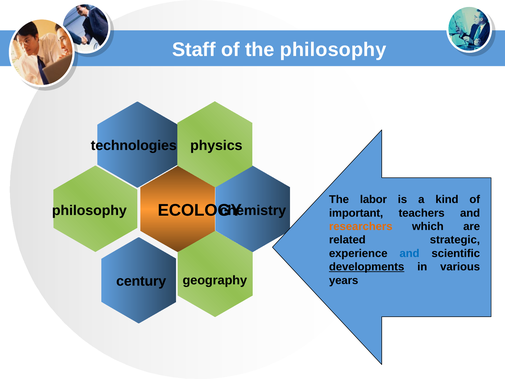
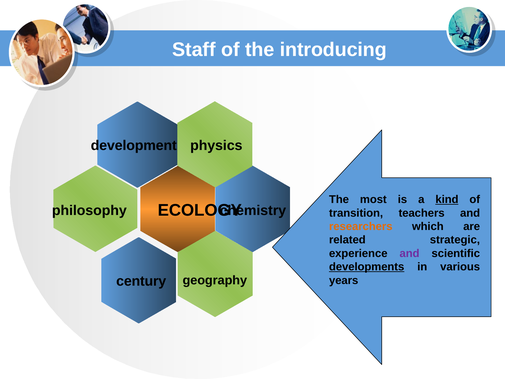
the philosophy: philosophy -> introducing (333, 50)
technologies: technologies -> development (134, 146)
labor: labor -> most (373, 199)
kind underline: none -> present (447, 199)
important: important -> transition (356, 213)
and colour: blue -> purple (409, 253)
